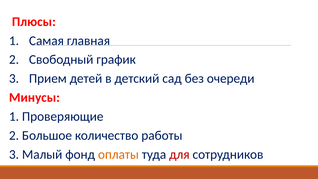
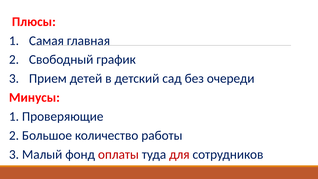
оплаты colour: orange -> red (118, 154)
